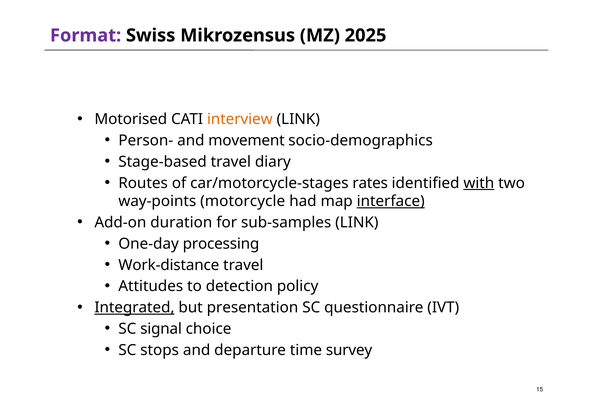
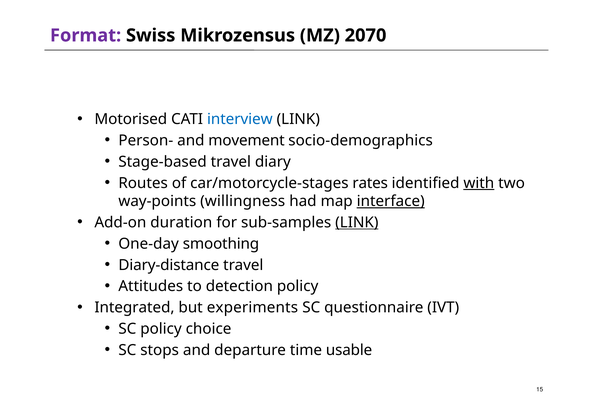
2025: 2025 -> 2070 (366, 35)
interview colour: orange -> blue (240, 119)
motorcycle: motorcycle -> willingness (243, 201)
LINK underline: none -> present (357, 223)
processing: processing -> smoothing (221, 244)
Work-distance: Work-distance -> Diary-distance (169, 265)
Integrated underline: present -> none (134, 308)
presentation: presentation -> experiments (252, 308)
SC signal: signal -> policy (161, 329)
survey: survey -> usable (349, 351)
